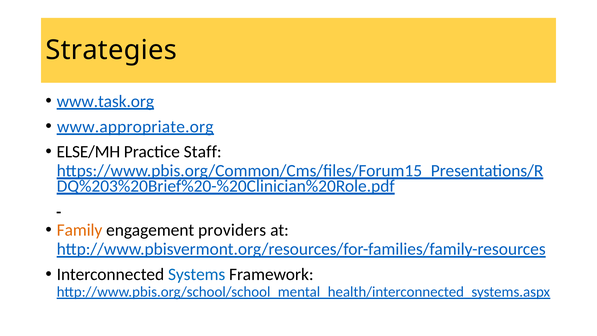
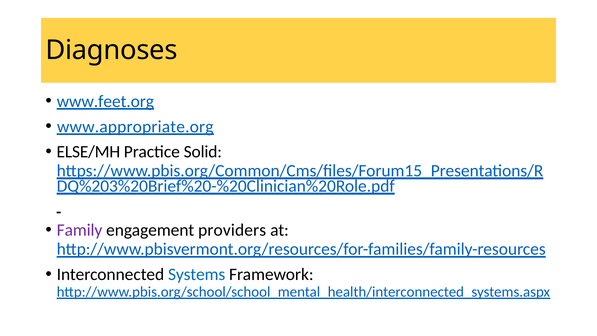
Strategies: Strategies -> Diagnoses (111, 50)
www.task.org: www.task.org -> www.feet.org (105, 101)
Staff: Staff -> Solid (203, 152)
Family colour: orange -> purple (80, 230)
